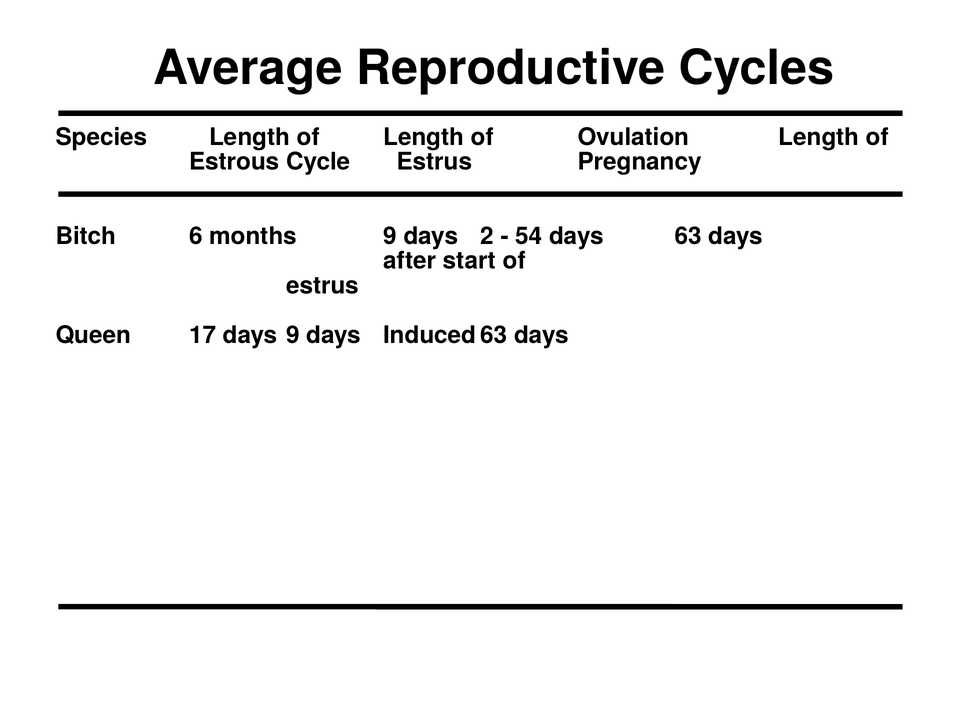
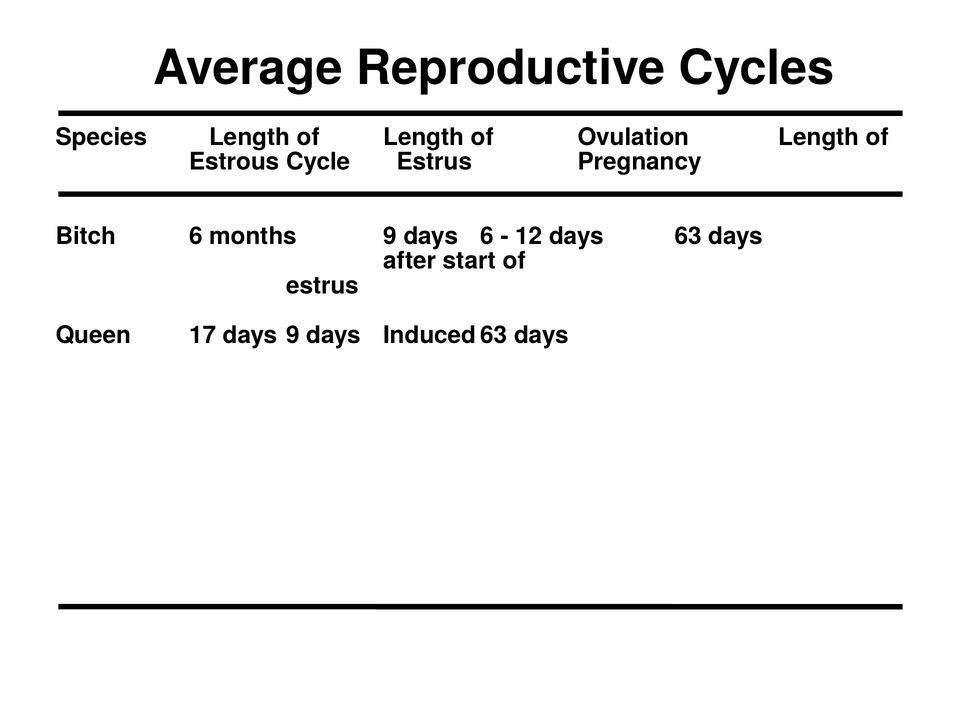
days 2: 2 -> 6 (487, 236)
54: 54 -> 12 (529, 236)
